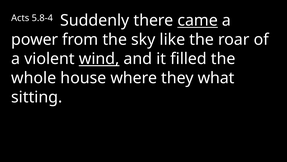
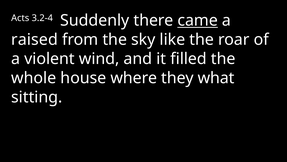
5.8-4: 5.8-4 -> 3.2-4 (42, 18)
power: power -> raised (34, 40)
wind underline: present -> none (99, 59)
